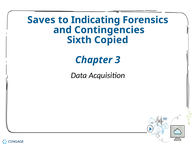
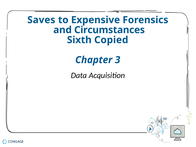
Indicating: Indicating -> Expensive (96, 20)
Contingencies: Contingencies -> Circumstances (110, 30)
